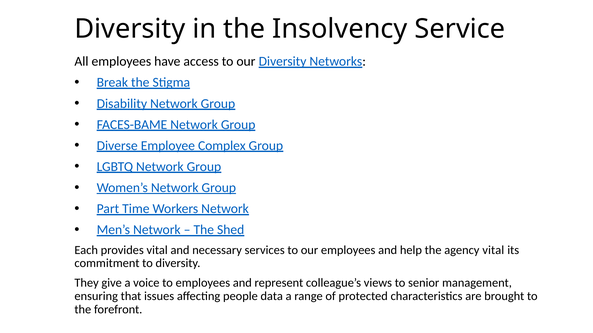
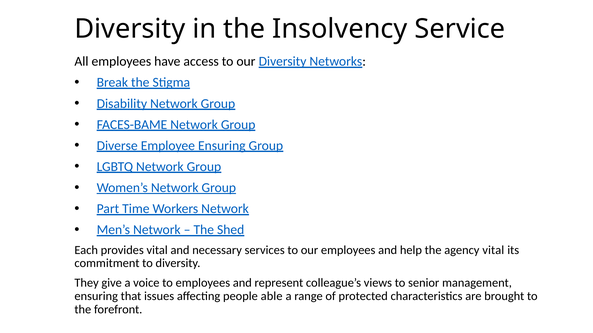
Employee Complex: Complex -> Ensuring (222, 146)
data: data -> able (272, 297)
